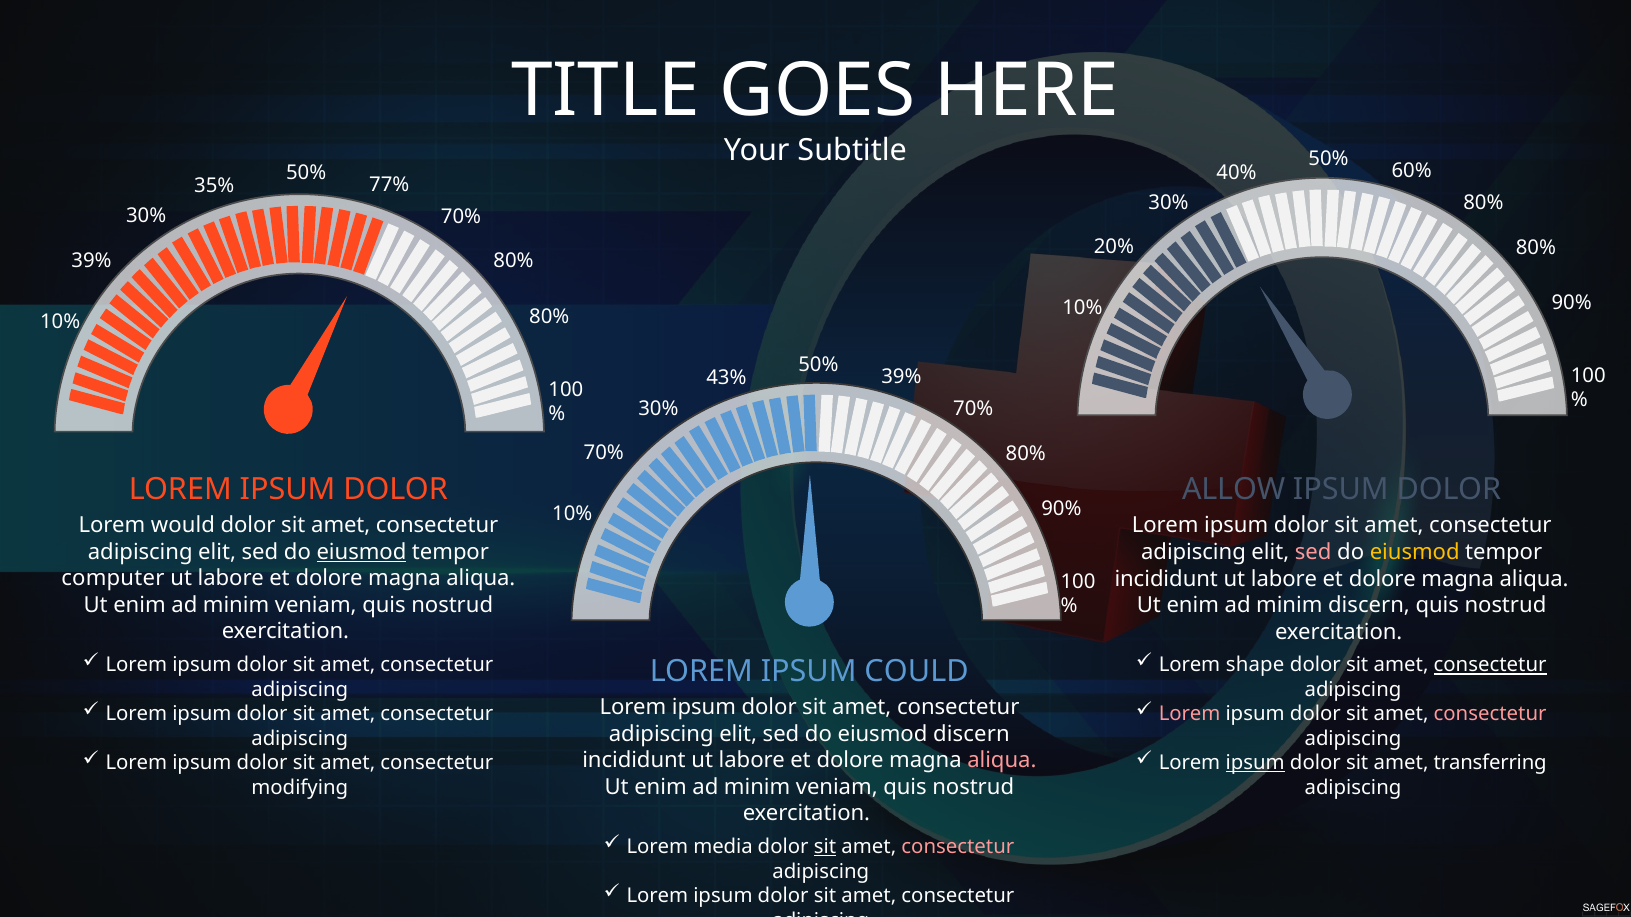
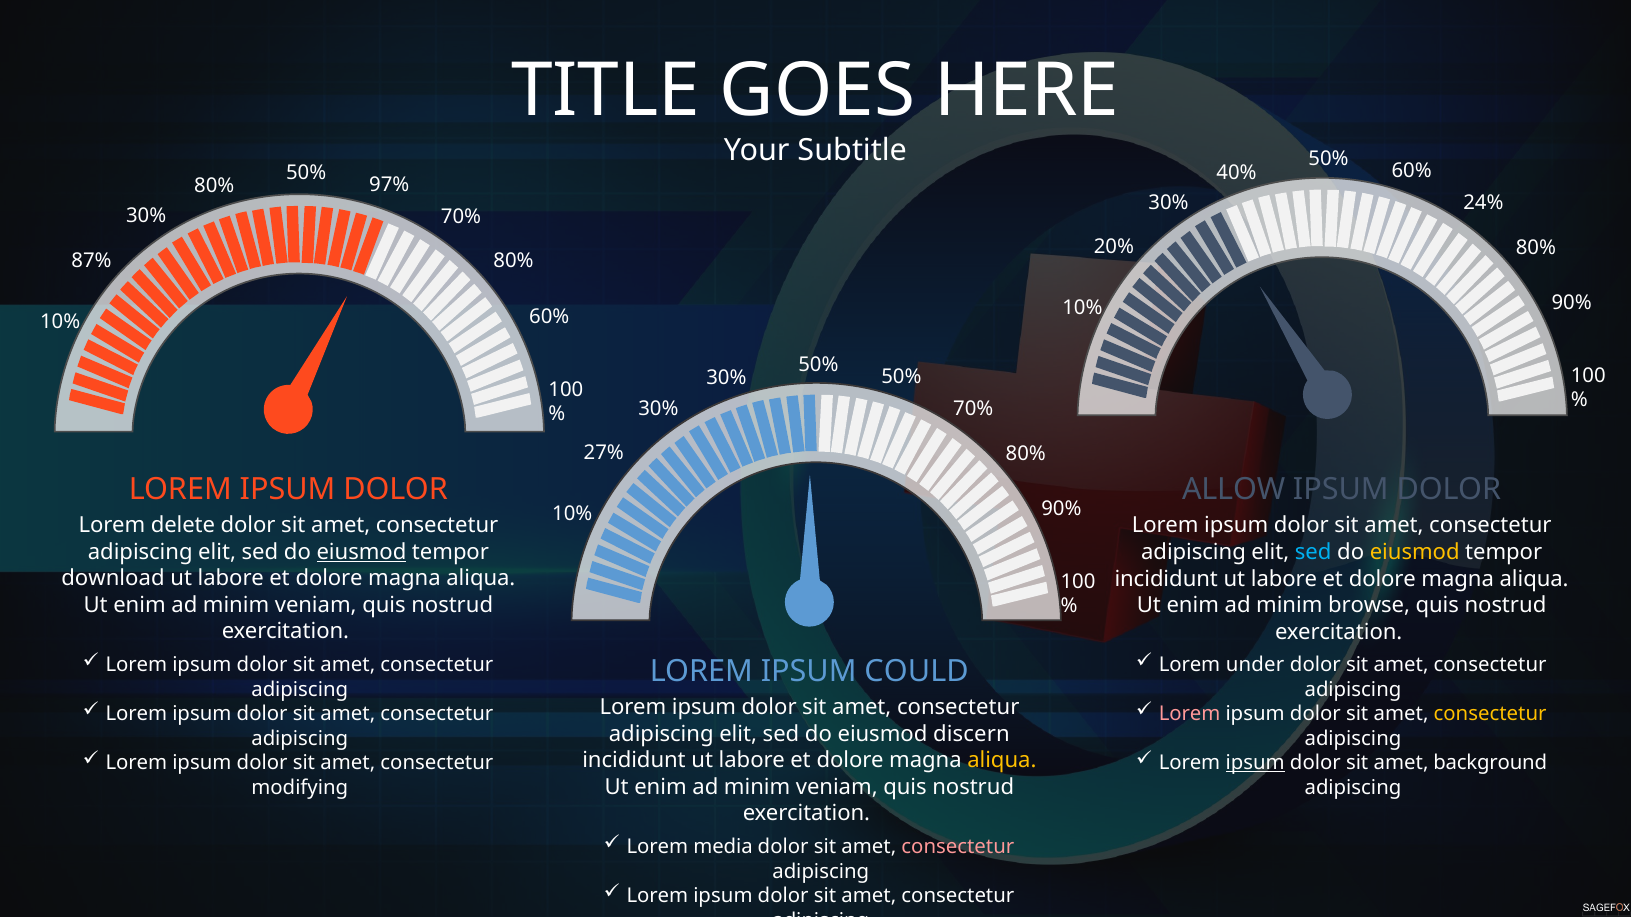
77%: 77% -> 97% (389, 185)
35%: 35% -> 80% (214, 186)
80%: 80% -> 24% (1483, 203)
39%: 39% -> 87% (92, 261)
80%: 80% -> 60% (549, 317)
39%: 39% -> 50% (901, 377)
43%: 43% -> 30% (726, 378)
70%: 70% -> 27% (604, 453)
would: would -> delete (183, 526)
sed colour: pink -> light blue (1313, 552)
computer: computer -> download (113, 579)
minim discern: discern -> browse (1369, 606)
shape: shape -> under (1255, 666)
consectetur underline: present -> none (1490, 666)
consectetur colour: pink -> yellow (1490, 715)
transferring: transferring -> background (1490, 763)
aliqua colour: pink -> yellow (1002, 761)
sit underline: present -> none (825, 847)
